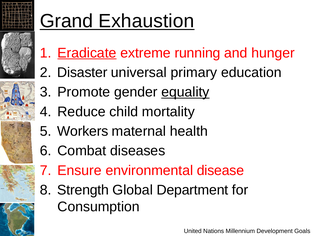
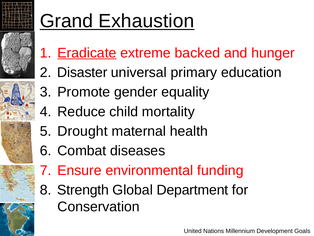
running: running -> backed (197, 53)
equality underline: present -> none (185, 92)
Workers: Workers -> Drought (83, 131)
disease: disease -> funding (220, 170)
Consumption: Consumption -> Conservation (99, 206)
